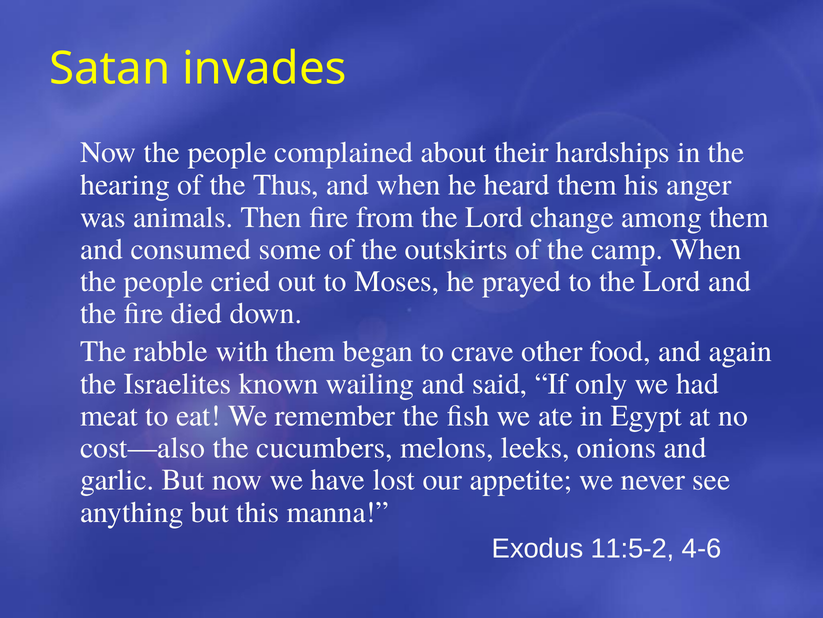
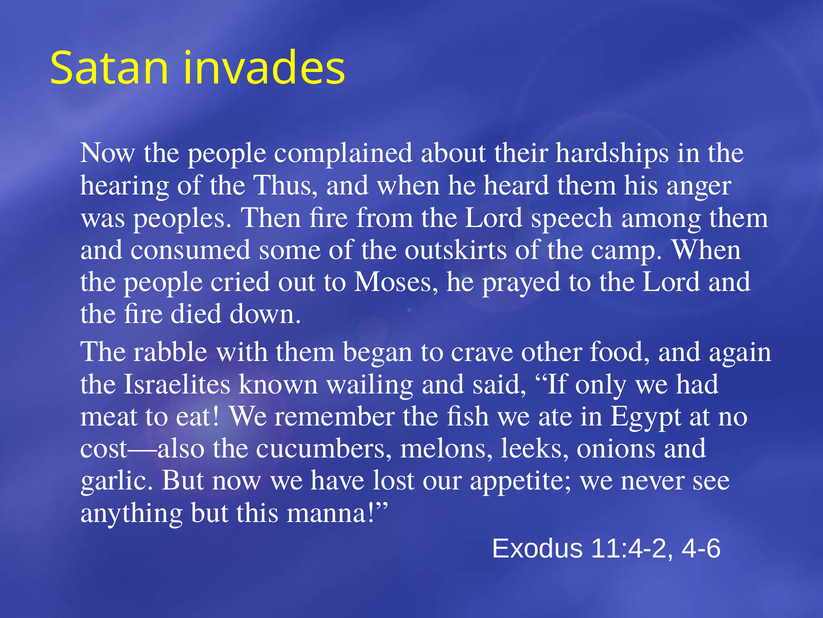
animals: animals -> peoples (183, 217)
change: change -> speech (572, 217)
11:5-2: 11:5-2 -> 11:4-2 (633, 548)
